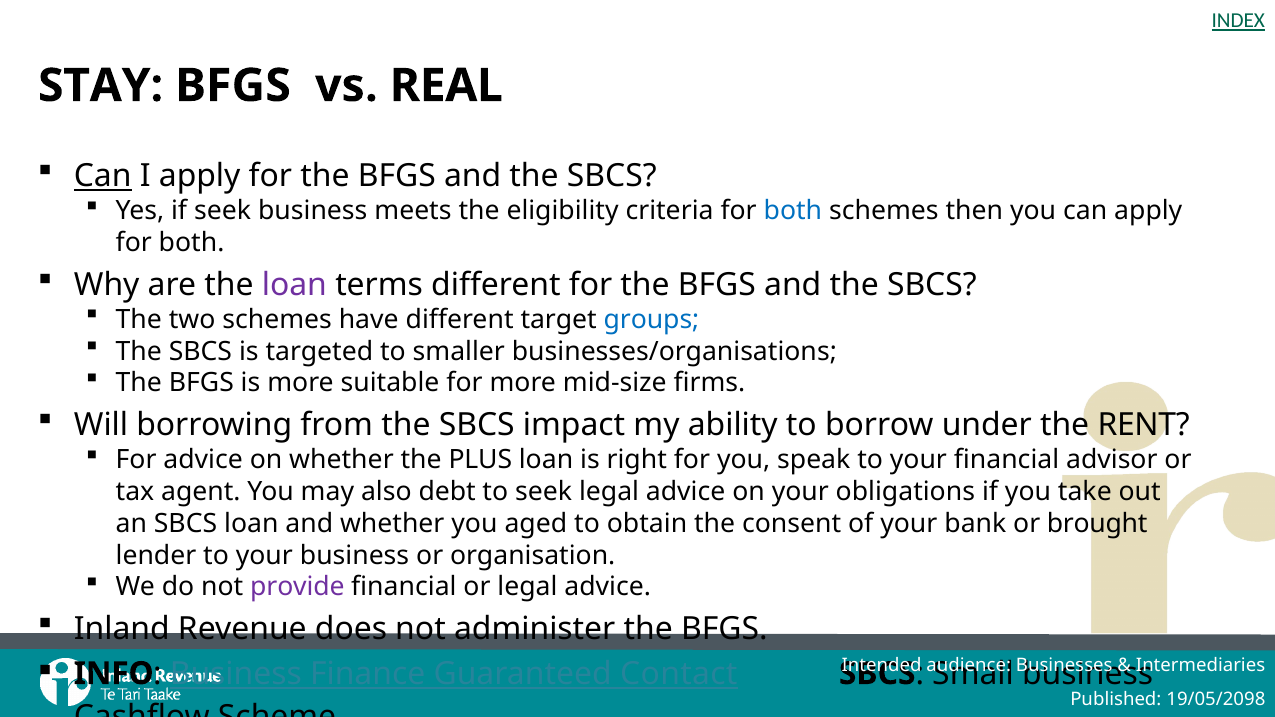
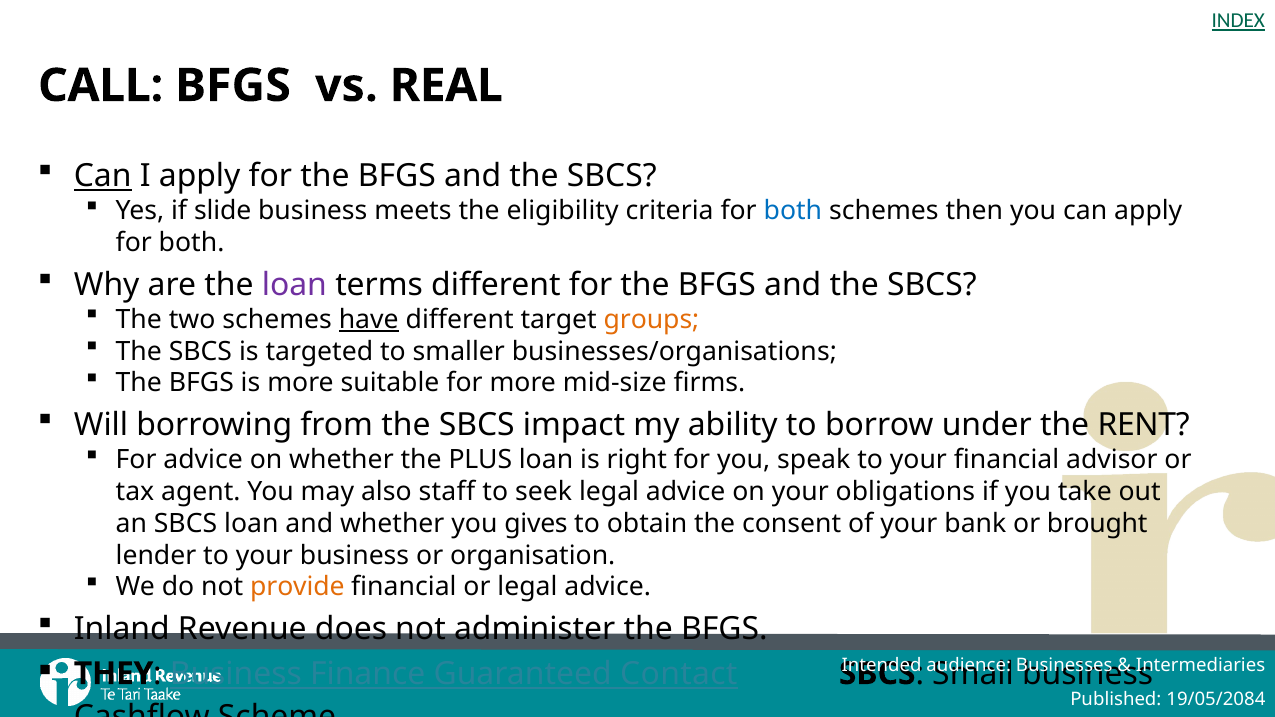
STAY: STAY -> CALL (101, 86)
if seek: seek -> slide (223, 211)
have underline: none -> present (369, 319)
groups colour: blue -> orange (651, 319)
debt: debt -> staff (447, 492)
aged: aged -> gives (536, 524)
provide colour: purple -> orange (297, 587)
INFO: INFO -> THEY (114, 674)
19/05/2098: 19/05/2098 -> 19/05/2084 (1216, 700)
